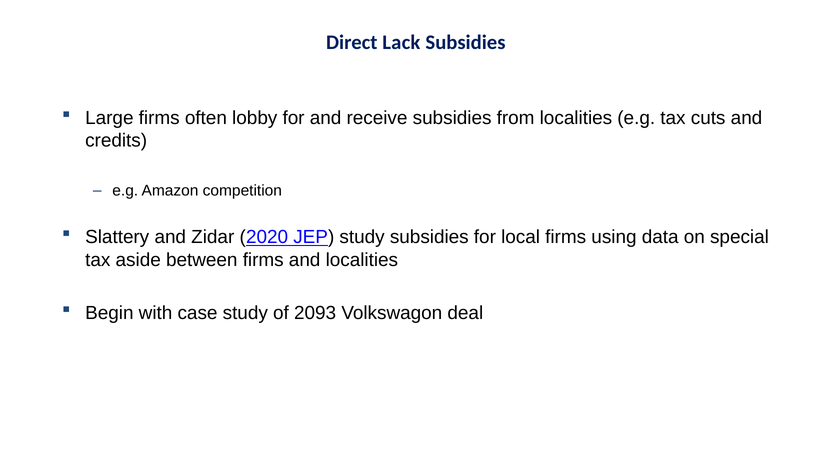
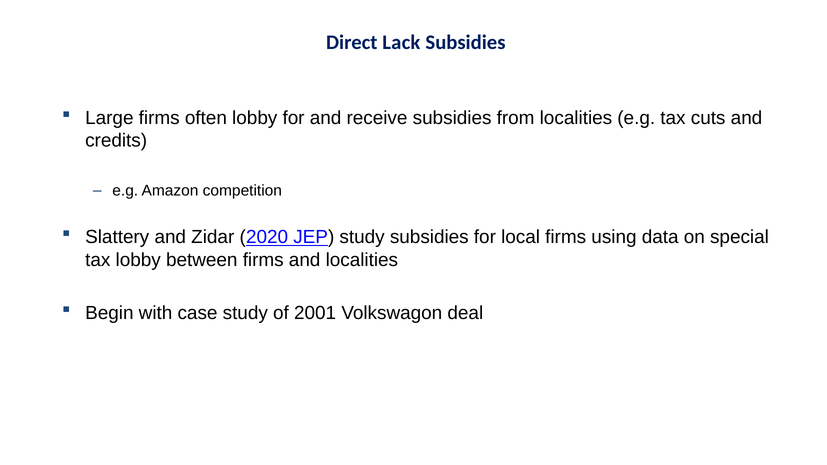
tax aside: aside -> lobby (138, 260)
2093: 2093 -> 2001 (315, 313)
